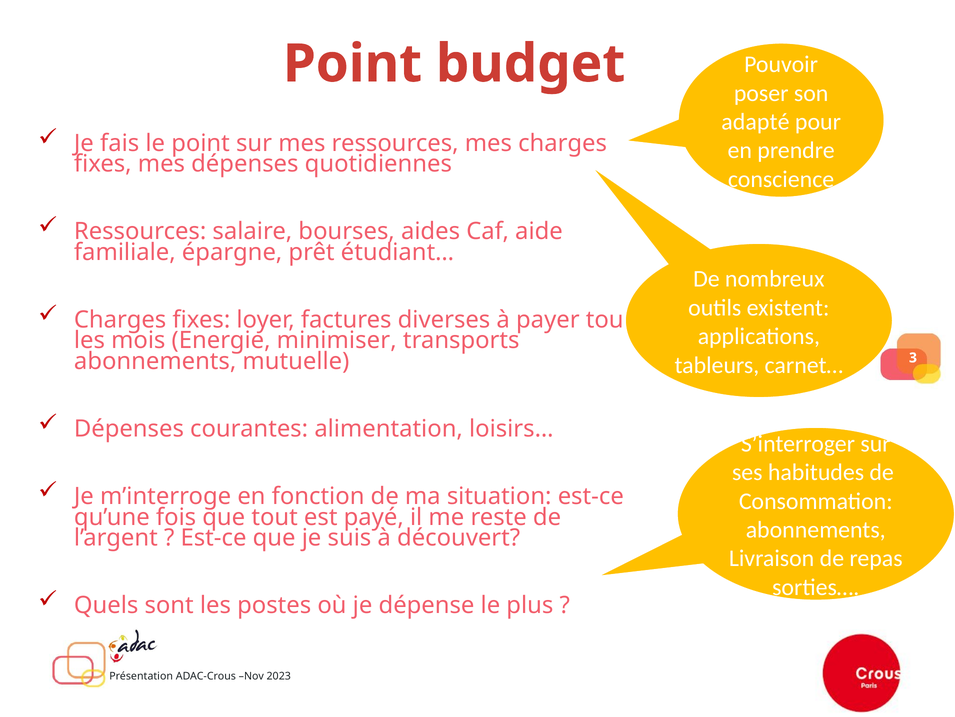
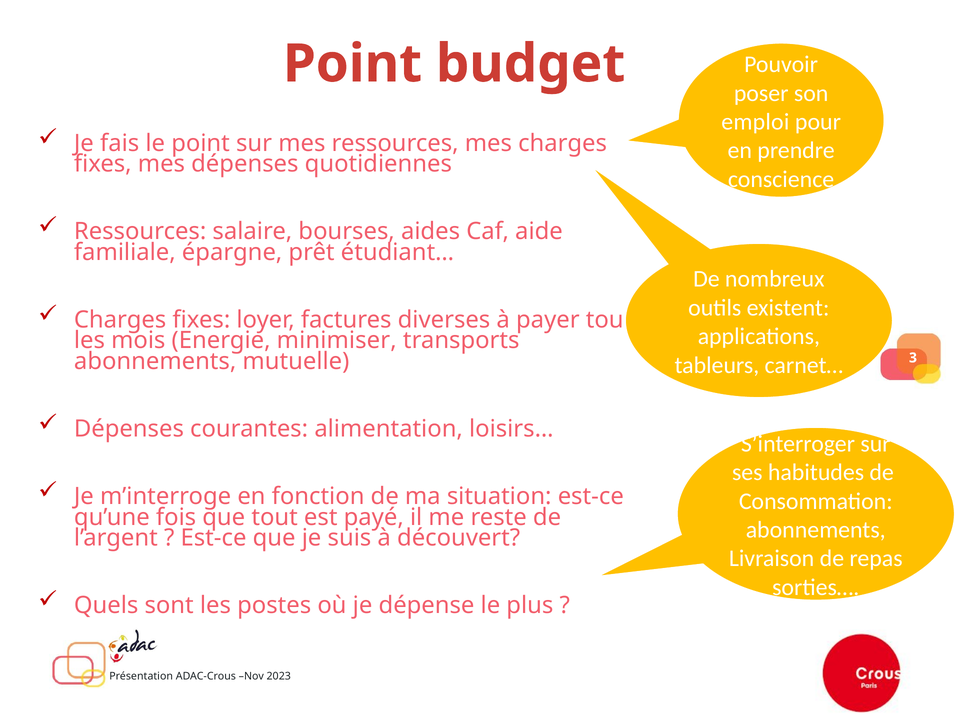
adapté: adapté -> emploi (755, 122)
